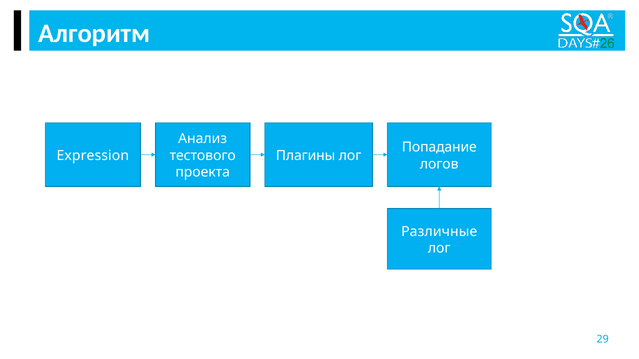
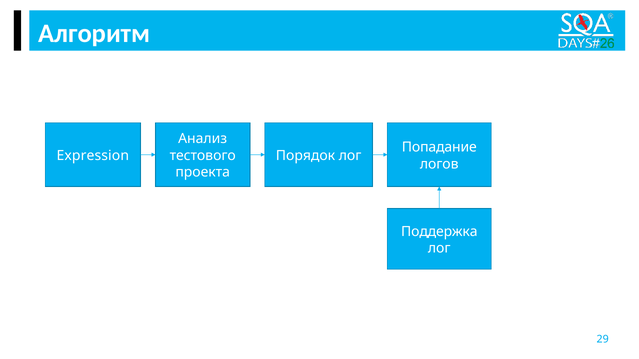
Плагины: Плагины -> Порядок (306, 156)
Различные: Различные -> Поддержка (439, 232)
